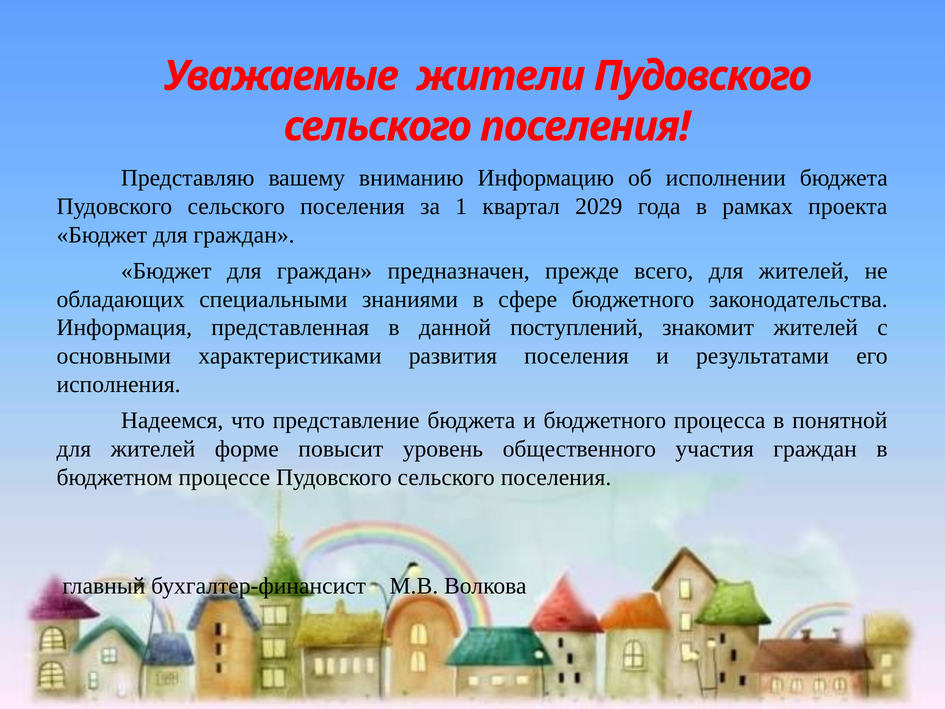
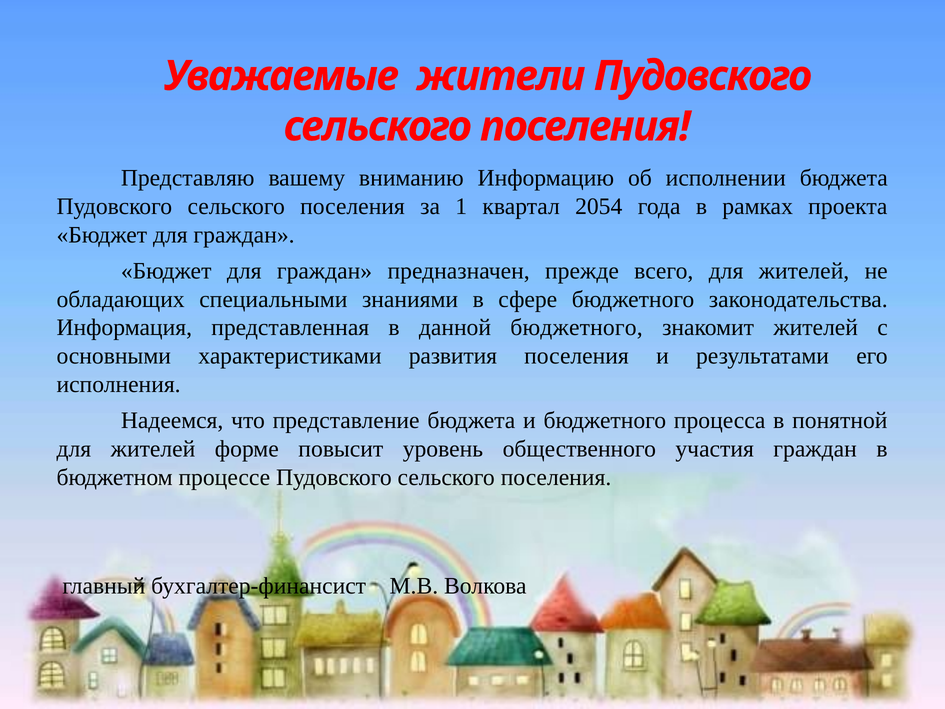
2029: 2029 -> 2054 (599, 206)
данной поступлений: поступлений -> бюджетного (577, 328)
